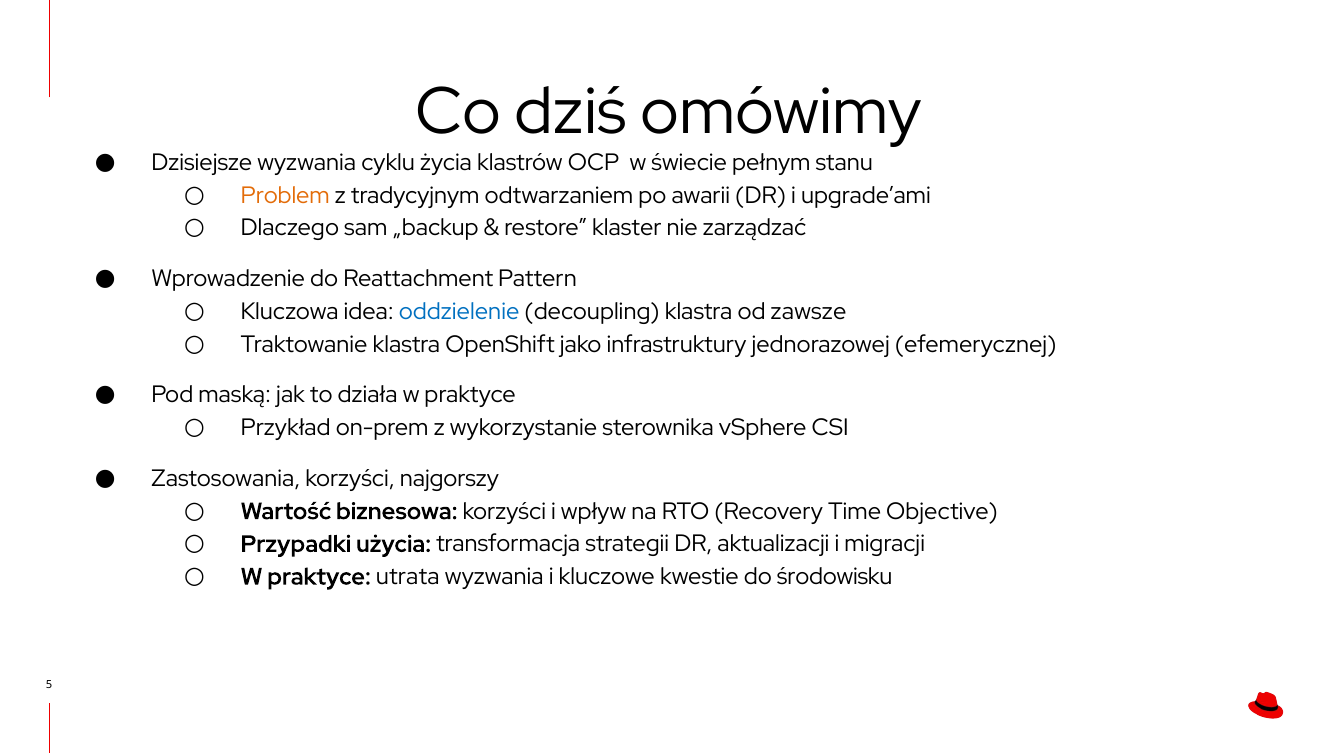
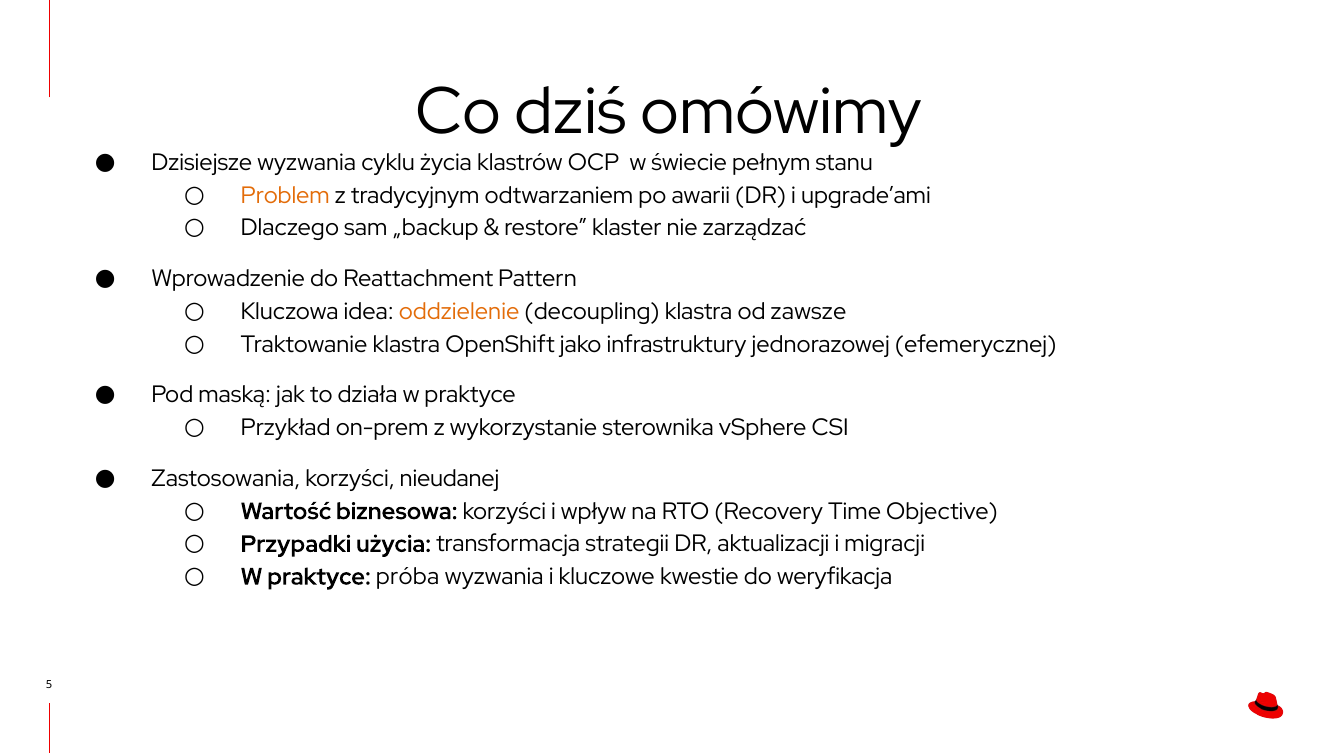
oddzielenie colour: blue -> orange (459, 311)
najgorszy: najgorszy -> nieudanej (450, 478)
utrata: utrata -> próba (408, 576)
środowisku: środowisku -> weryfikacja (835, 576)
